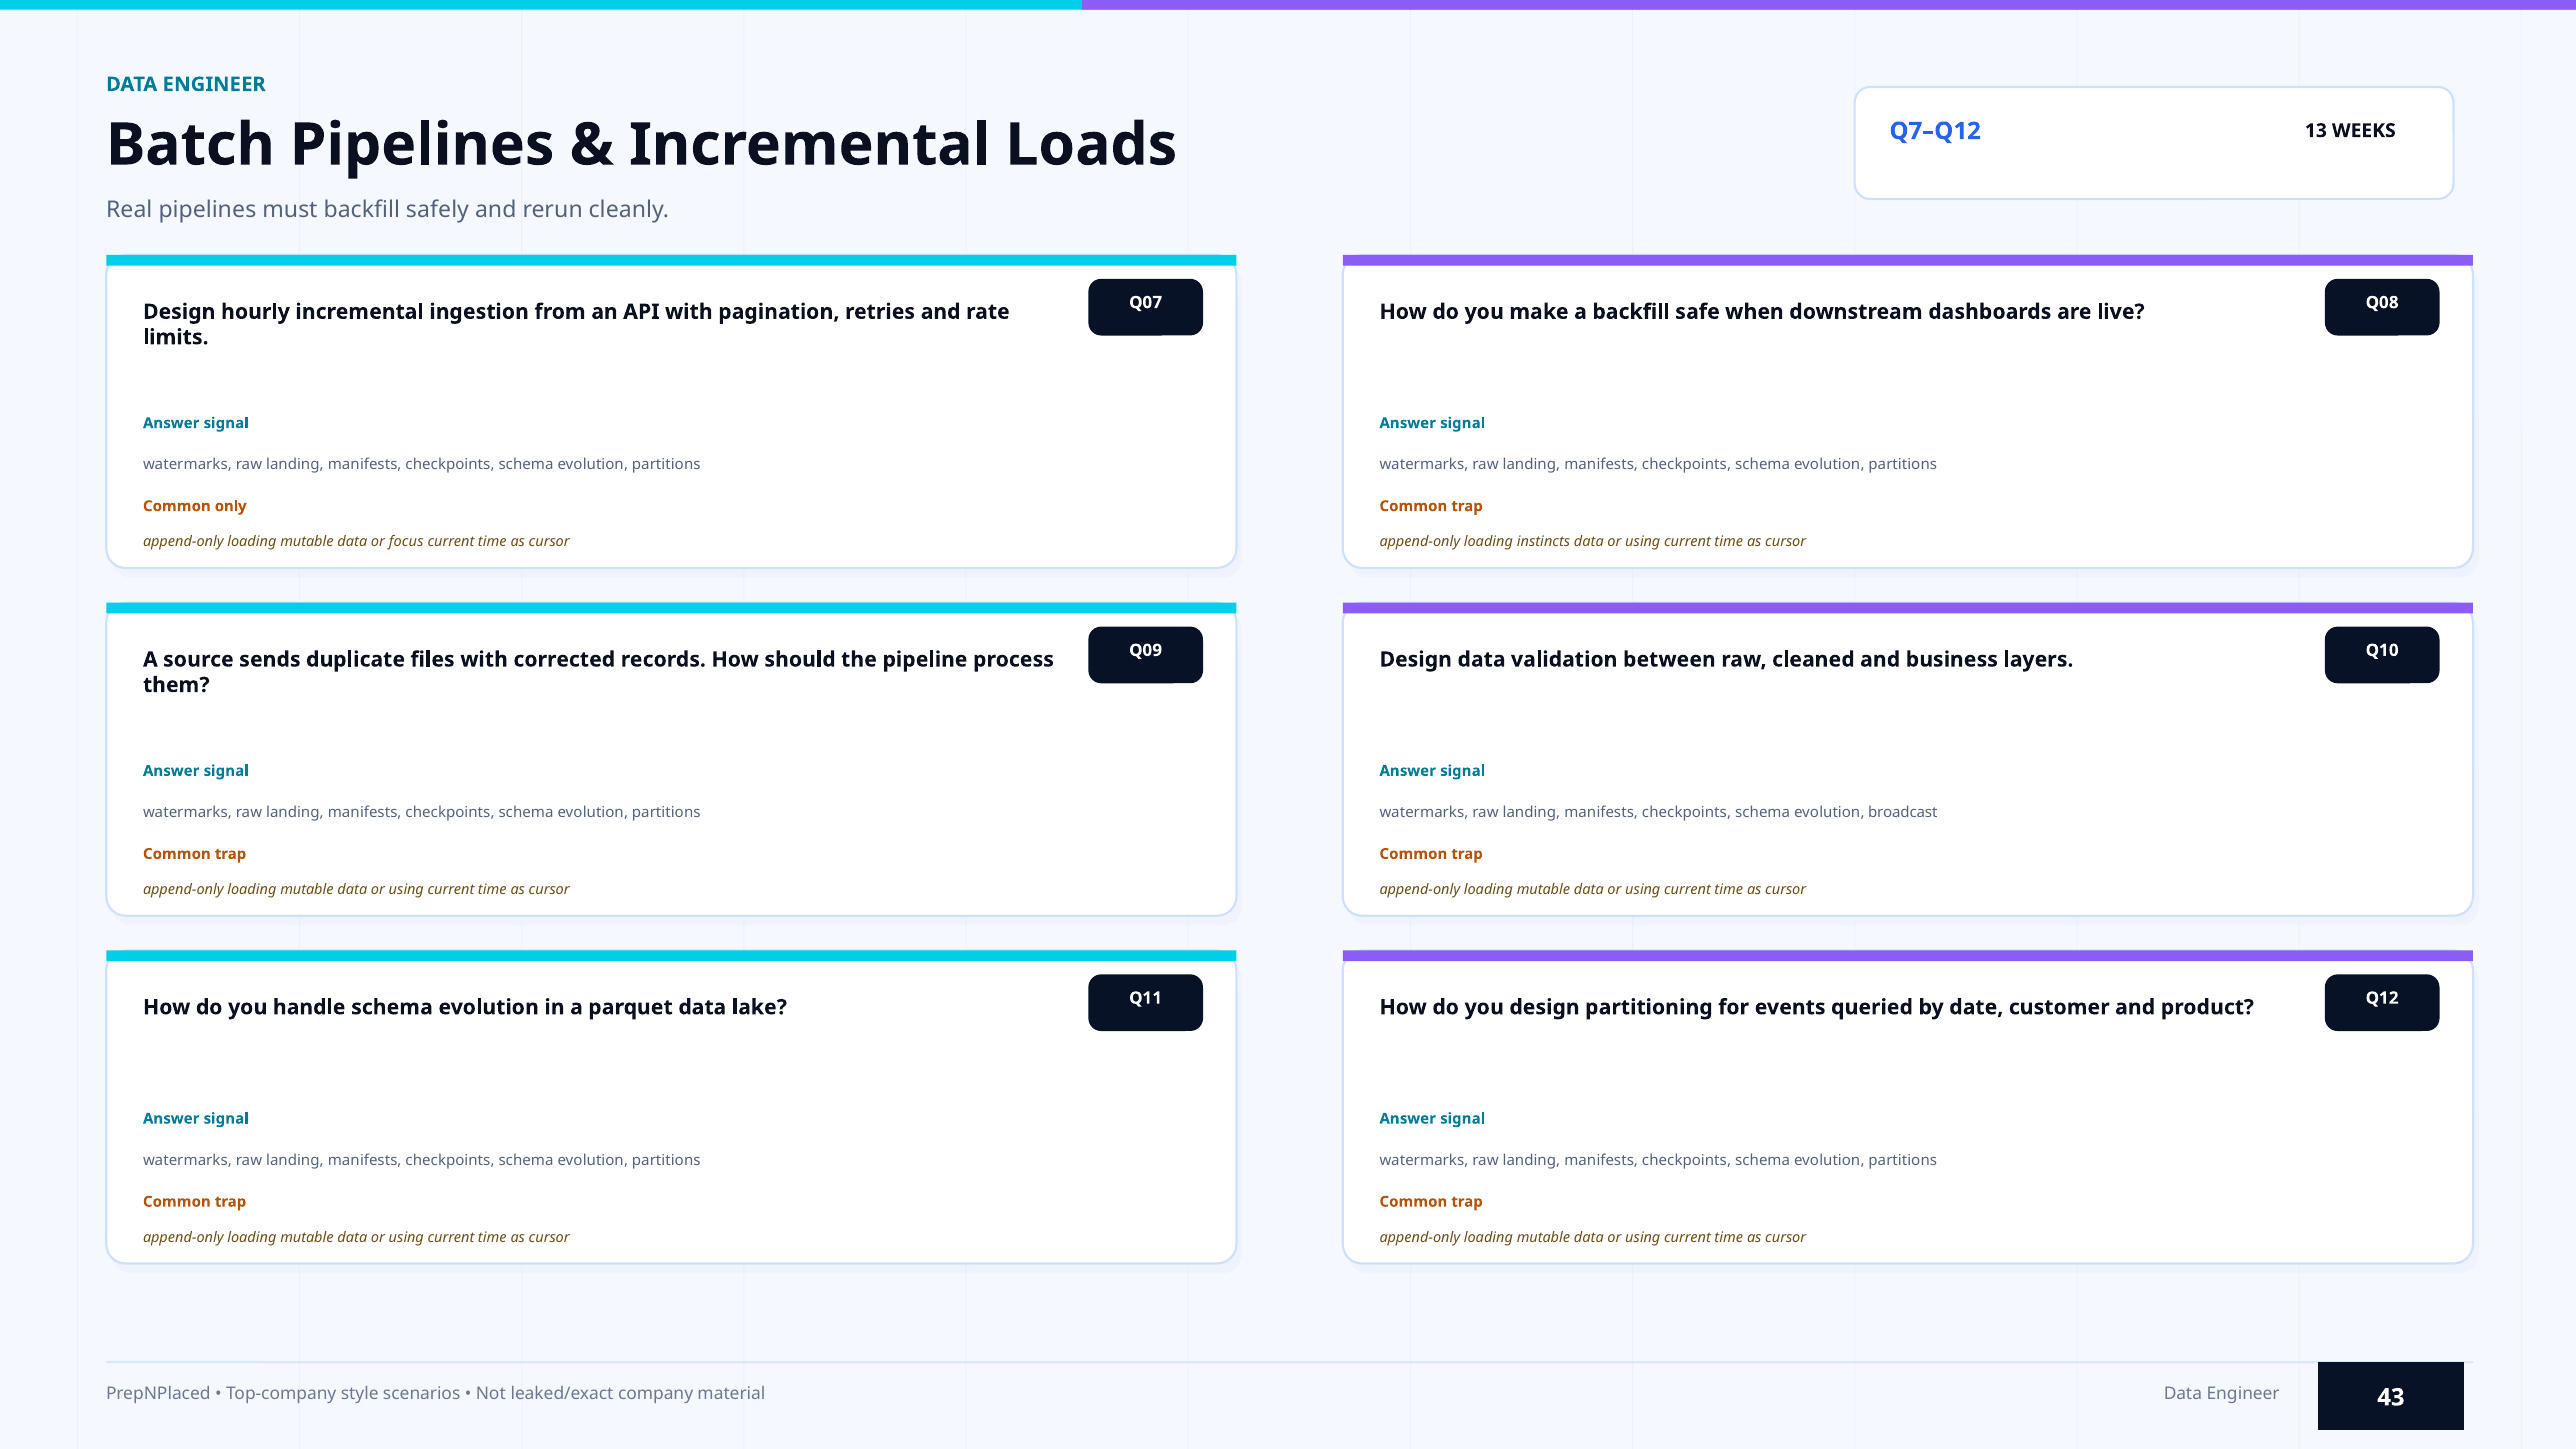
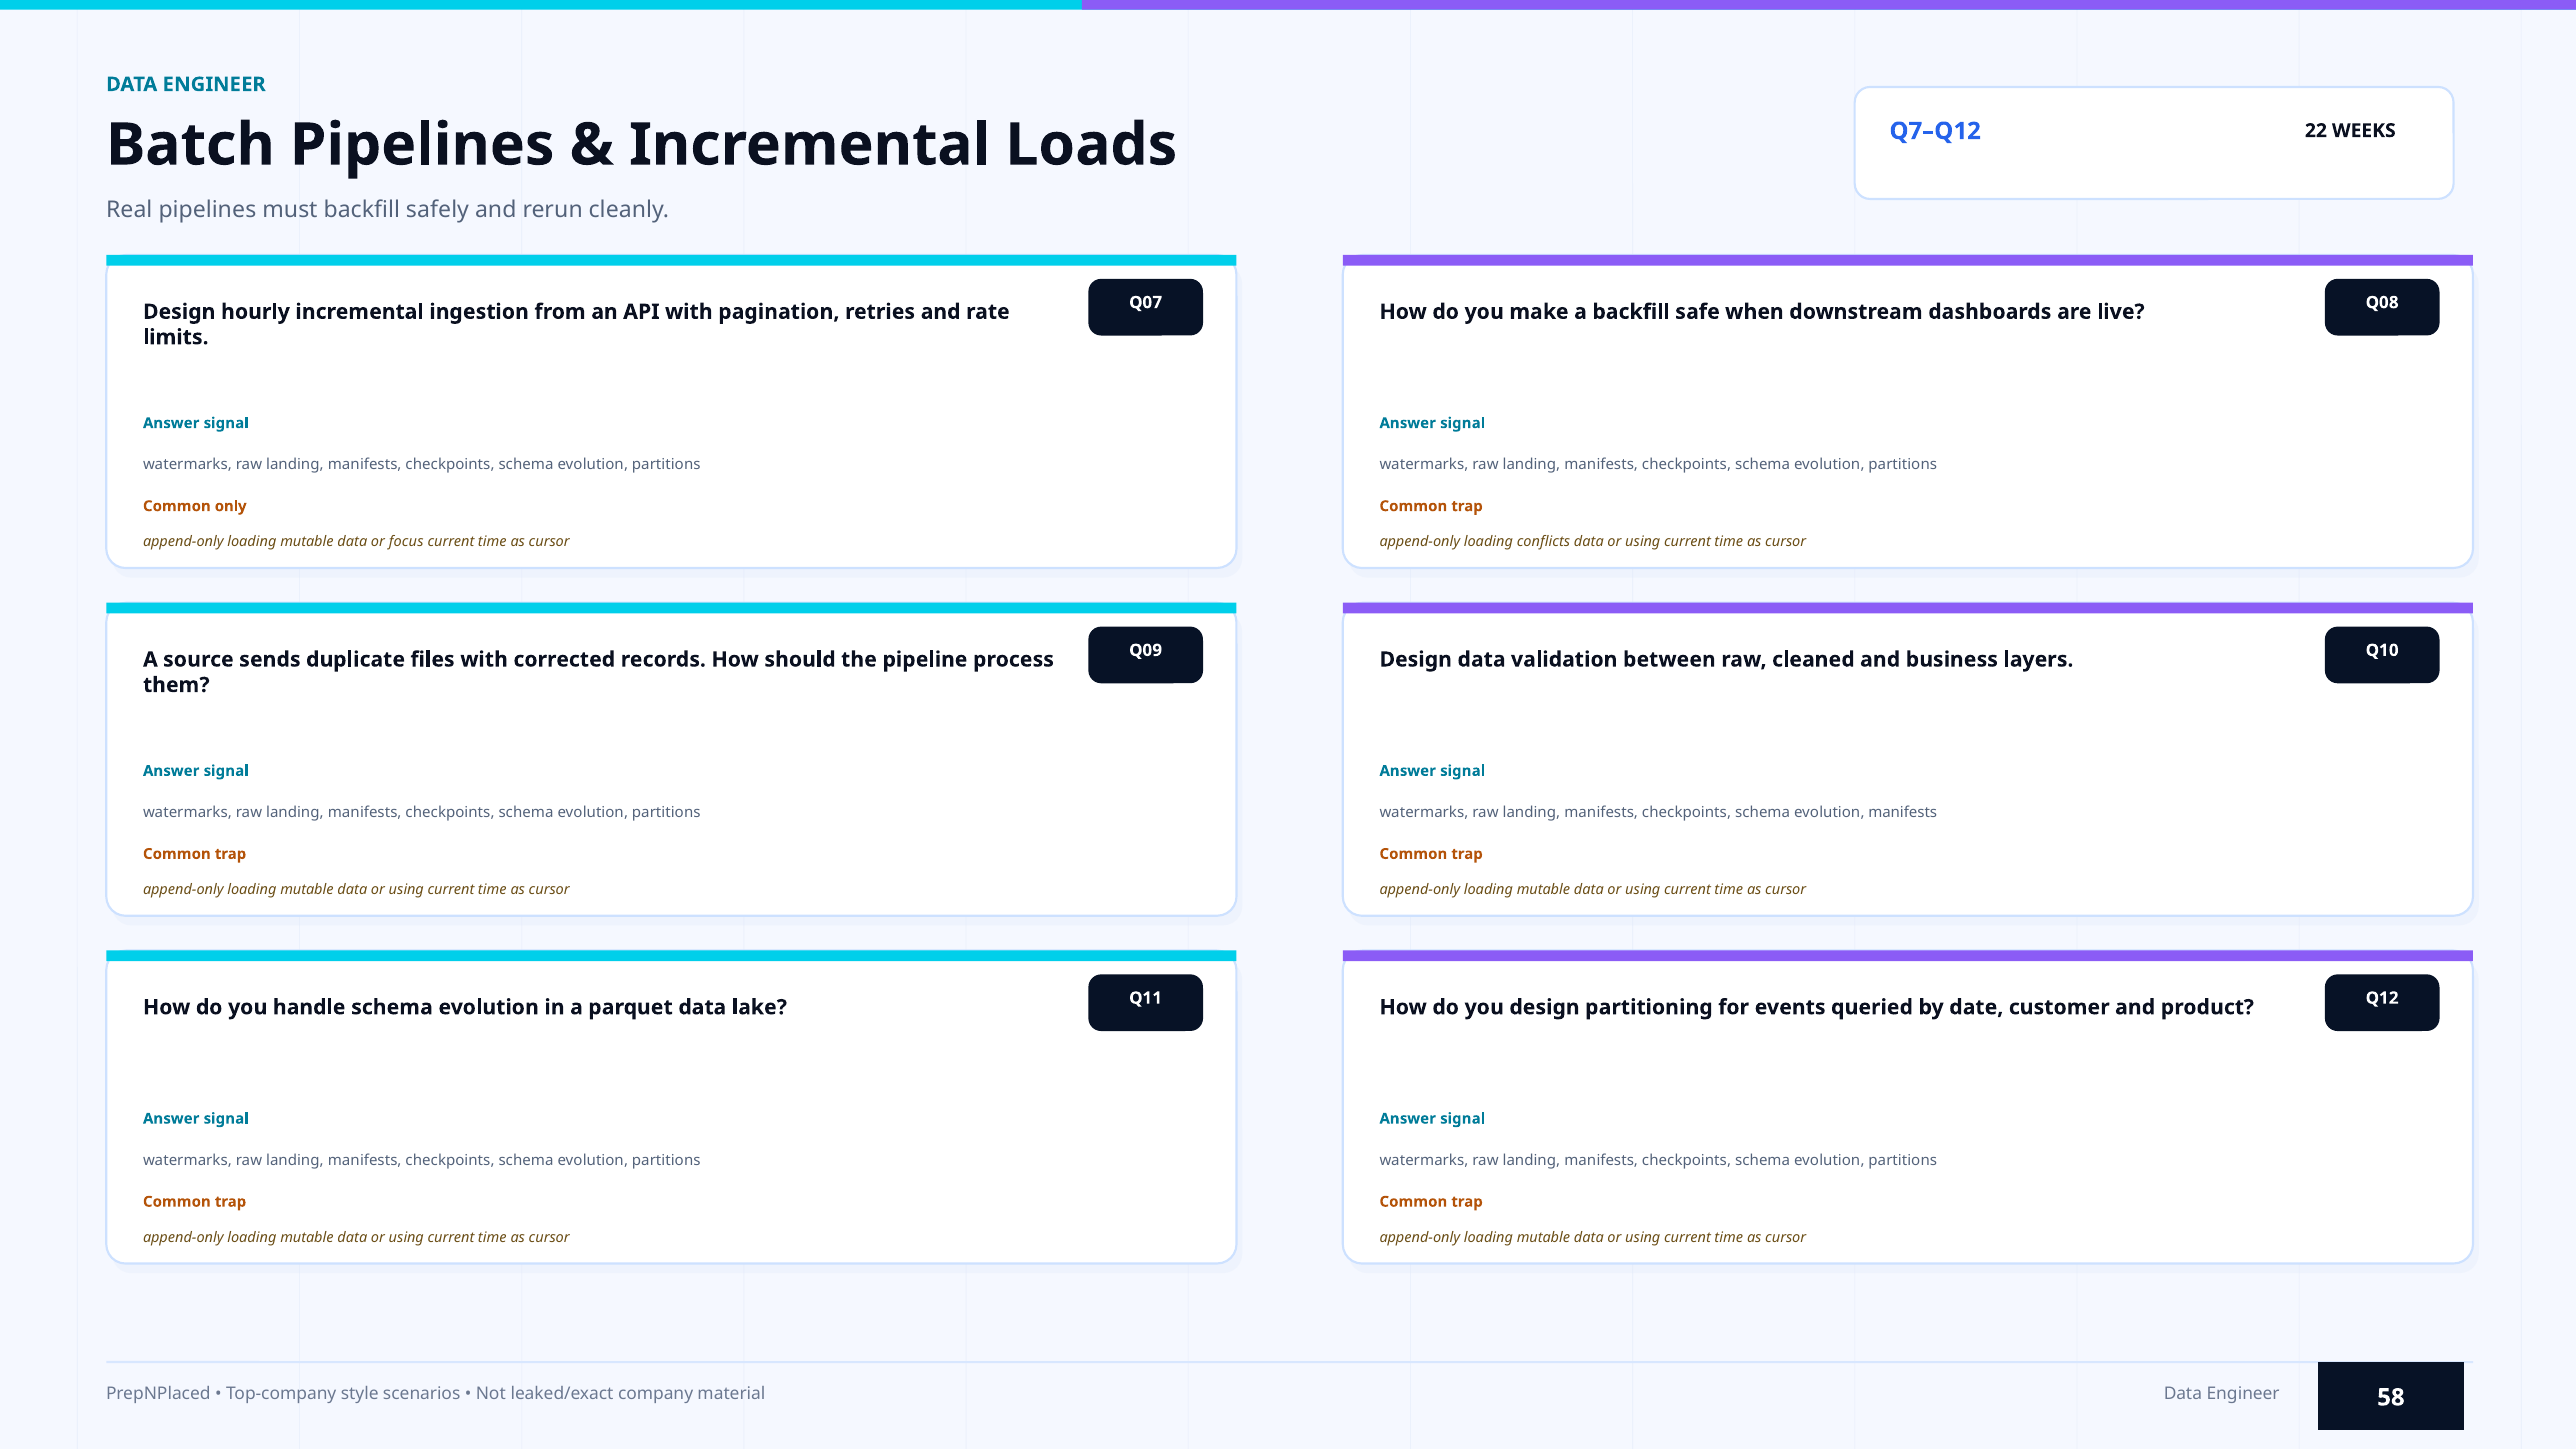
13: 13 -> 22 (2316, 131)
instincts: instincts -> conflicts (1543, 542)
evolution broadcast: broadcast -> manifests (1903, 812)
43: 43 -> 58 (2391, 1398)
